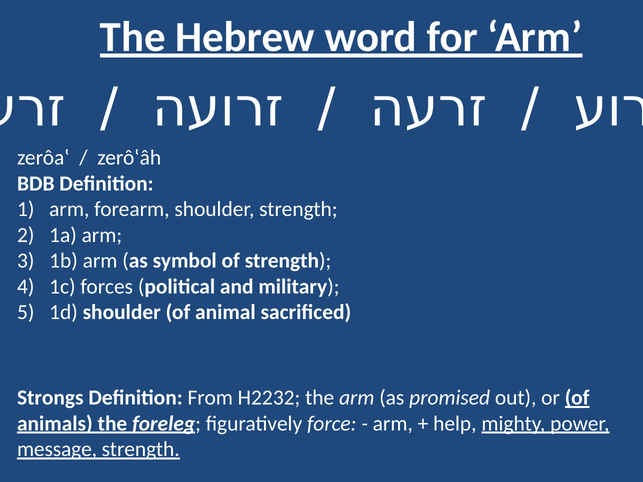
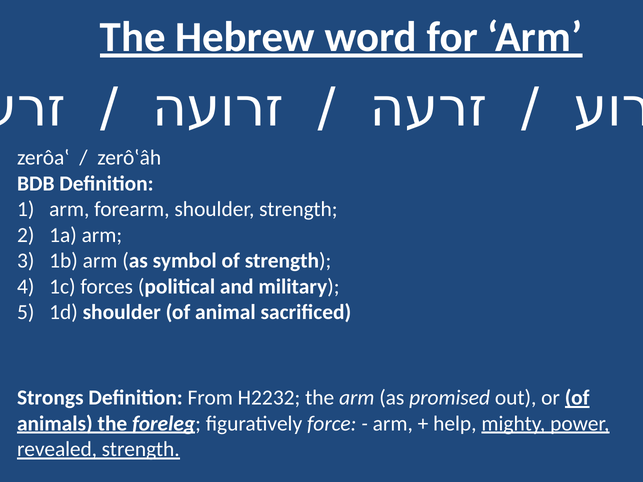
message: message -> revealed (57, 449)
